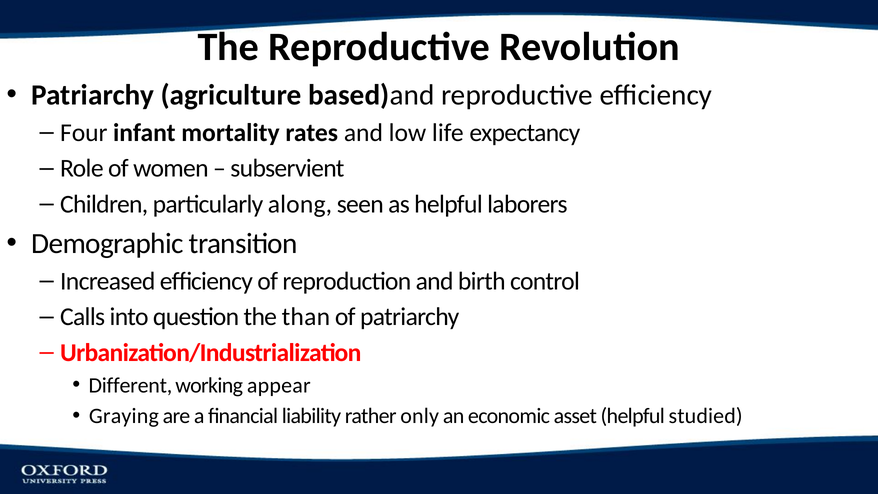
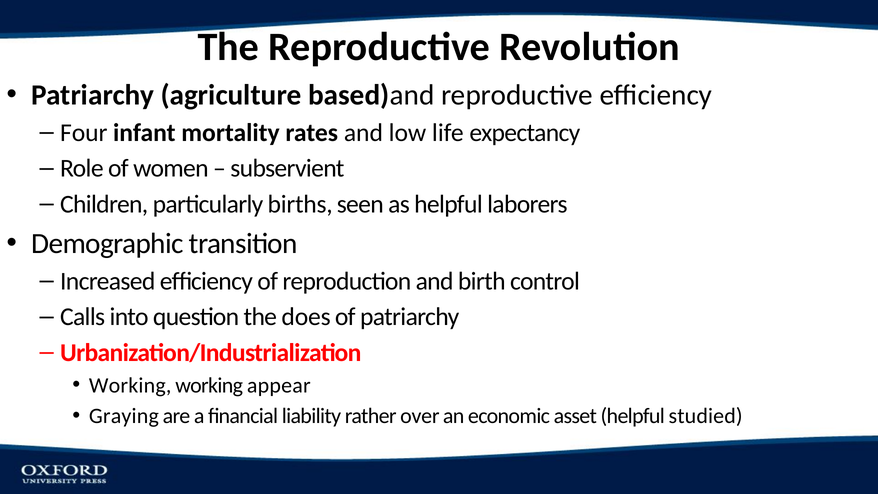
along: along -> births (300, 204)
than: than -> does (306, 317)
Different: Different -> Working (130, 385)
only: only -> over (420, 416)
